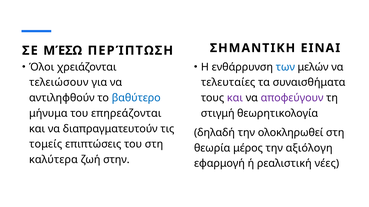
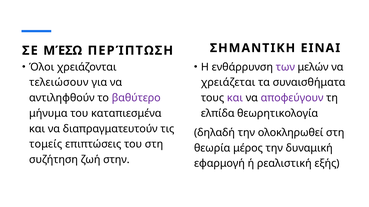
των colour: blue -> purple (285, 67)
τελευταίες: τελευταίες -> χρειάζεται (228, 83)
βαθύτερο colour: blue -> purple (136, 98)
επηρεάζονται: επηρεάζονται -> καταπιεσμένα (126, 114)
στιγμή: στιγμή -> ελπίδα (218, 114)
αξιόλογη: αξιόλογη -> δυναμική (309, 148)
καλύτερα: καλύτερα -> συζήτηση (54, 160)
νέες: νέες -> εξής (327, 164)
